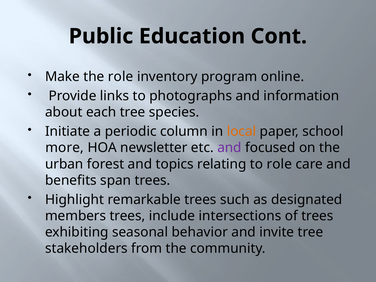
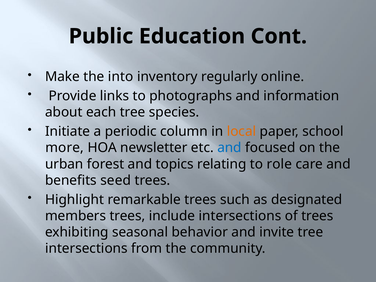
the role: role -> into (121, 77)
program: program -> regularly (229, 77)
and colour: purple -> blue (229, 148)
span: span -> seed (116, 180)
stakeholders: stakeholders -> intersections (86, 248)
